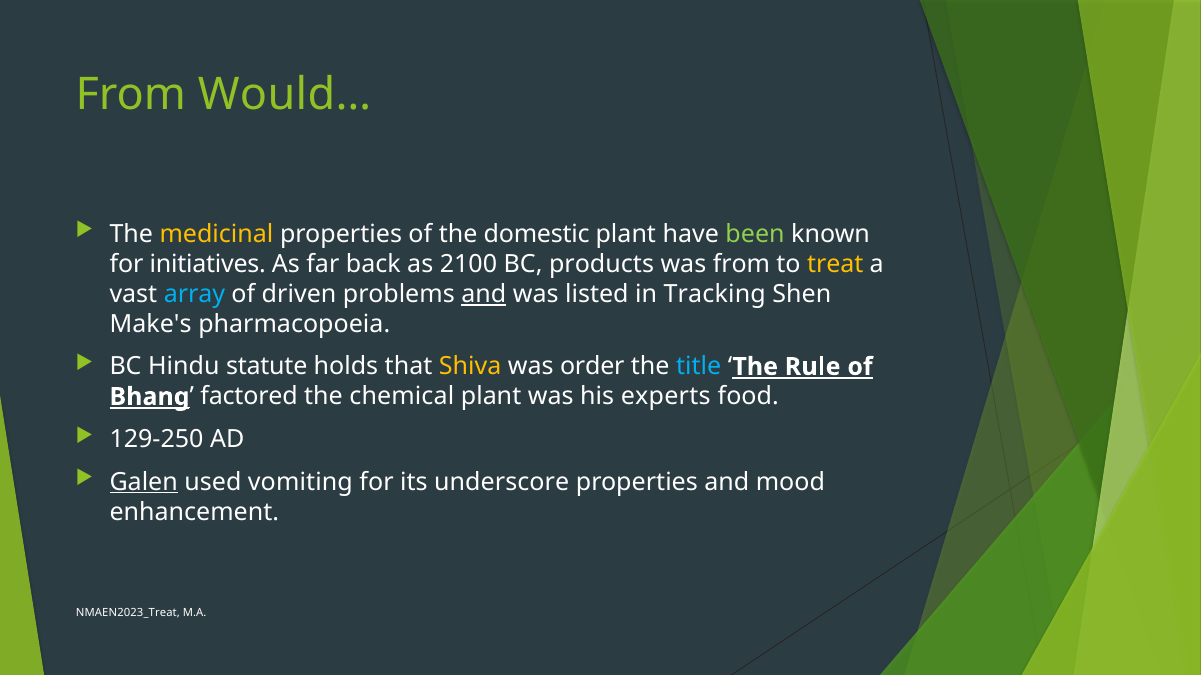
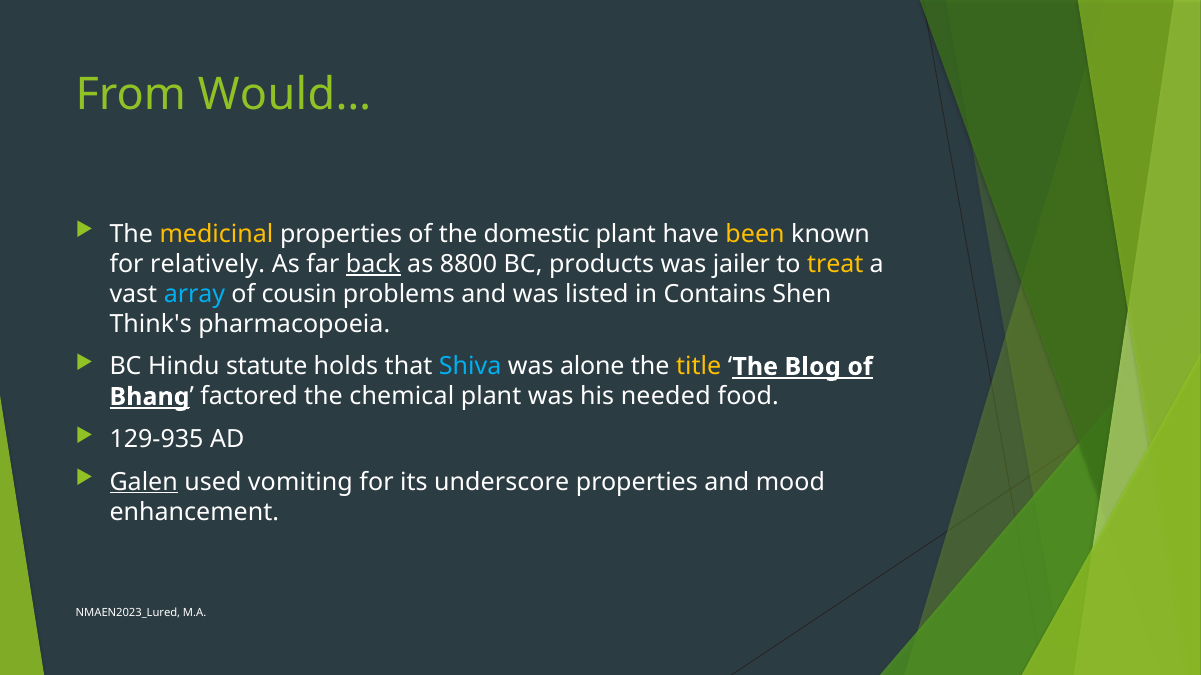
been colour: light green -> yellow (755, 234)
initiatives: initiatives -> relatively (208, 264)
back underline: none -> present (373, 264)
2100: 2100 -> 8800 (468, 264)
was from: from -> jailer (741, 264)
driven: driven -> cousin (299, 294)
and underline: present -> none (484, 294)
Tracking: Tracking -> Contains (715, 294)
Make's: Make's -> Think's (151, 324)
Shiva colour: yellow -> light blue (470, 367)
order: order -> alone (592, 367)
title colour: light blue -> yellow (699, 367)
Rule: Rule -> Blog (813, 367)
experts: experts -> needed (666, 397)
129-250: 129-250 -> 129-935 (157, 440)
NMAEN2023_Treat: NMAEN2023_Treat -> NMAEN2023_Lured (128, 613)
